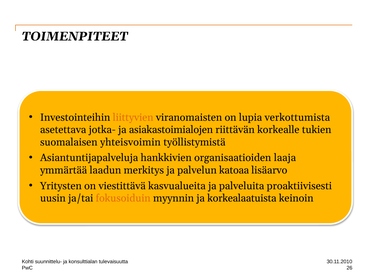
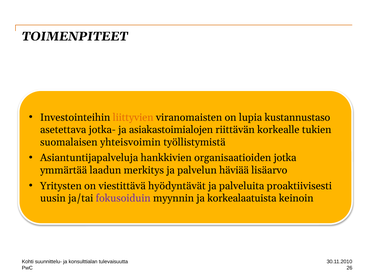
verkottumista: verkottumista -> kustannustaso (297, 118)
laaja: laaja -> jotka (285, 158)
katoaa: katoaa -> häviää (234, 171)
kasvualueita: kasvualueita -> hyödyntävät (177, 186)
fokusoiduin colour: orange -> purple (123, 199)
